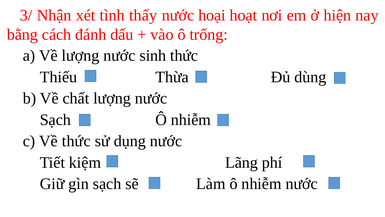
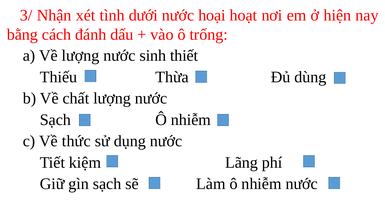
thấy: thấy -> dưới (143, 15)
sinh thức: thức -> thiết (184, 56)
